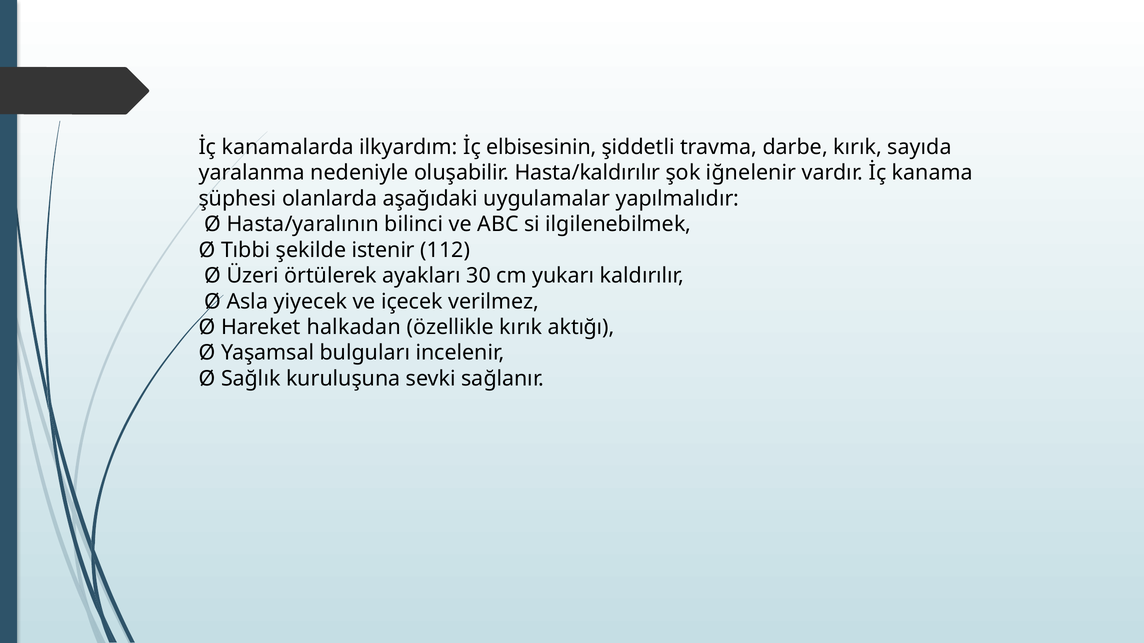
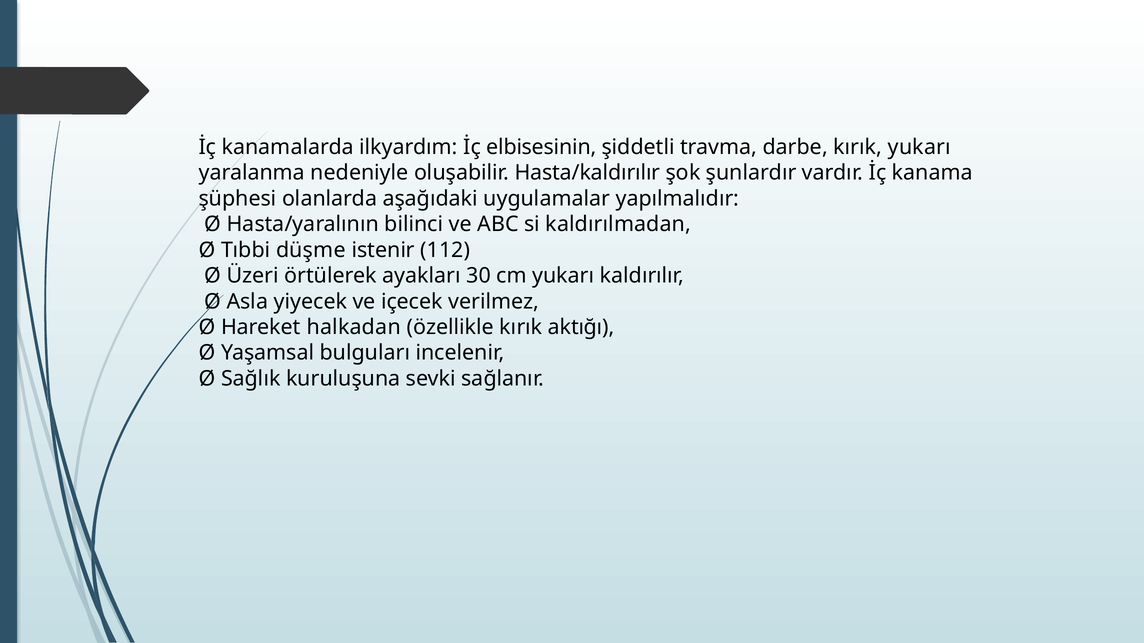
kırık sayıda: sayıda -> yukarı (919, 147)
iğnelenir: iğnelenir -> şunlardır (751, 173)
ilgilenebilmek: ilgilenebilmek -> kaldırılmadan (618, 224)
şekilde: şekilde -> düşme (311, 250)
